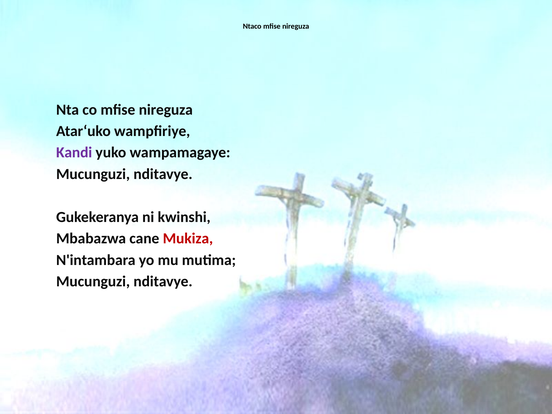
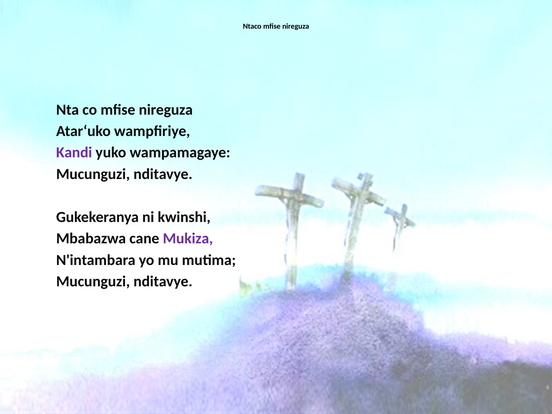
Mukiza colour: red -> purple (188, 238)
